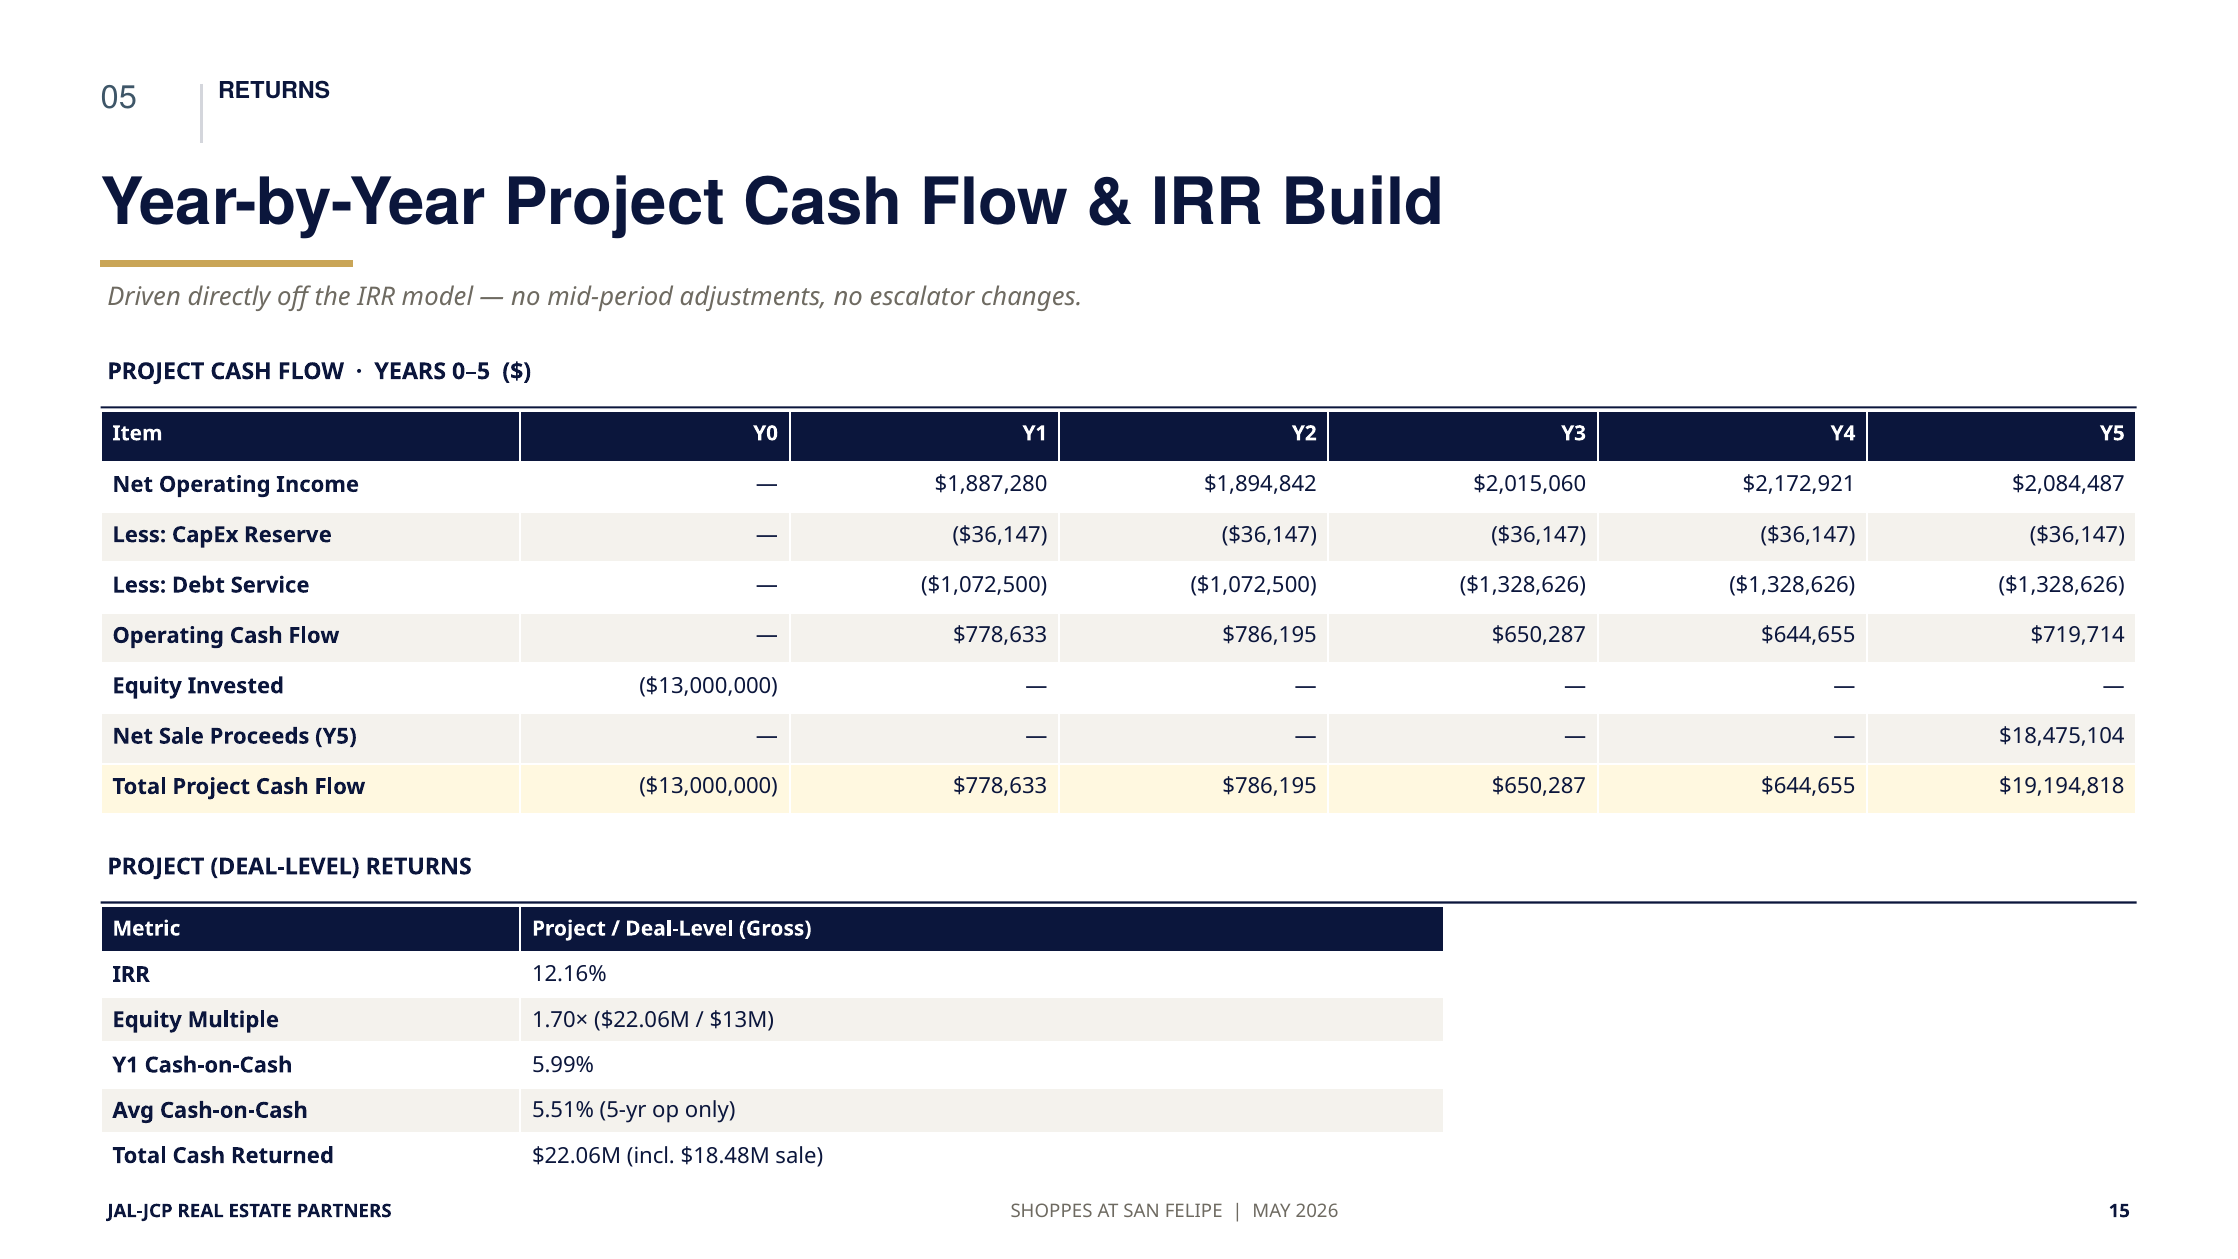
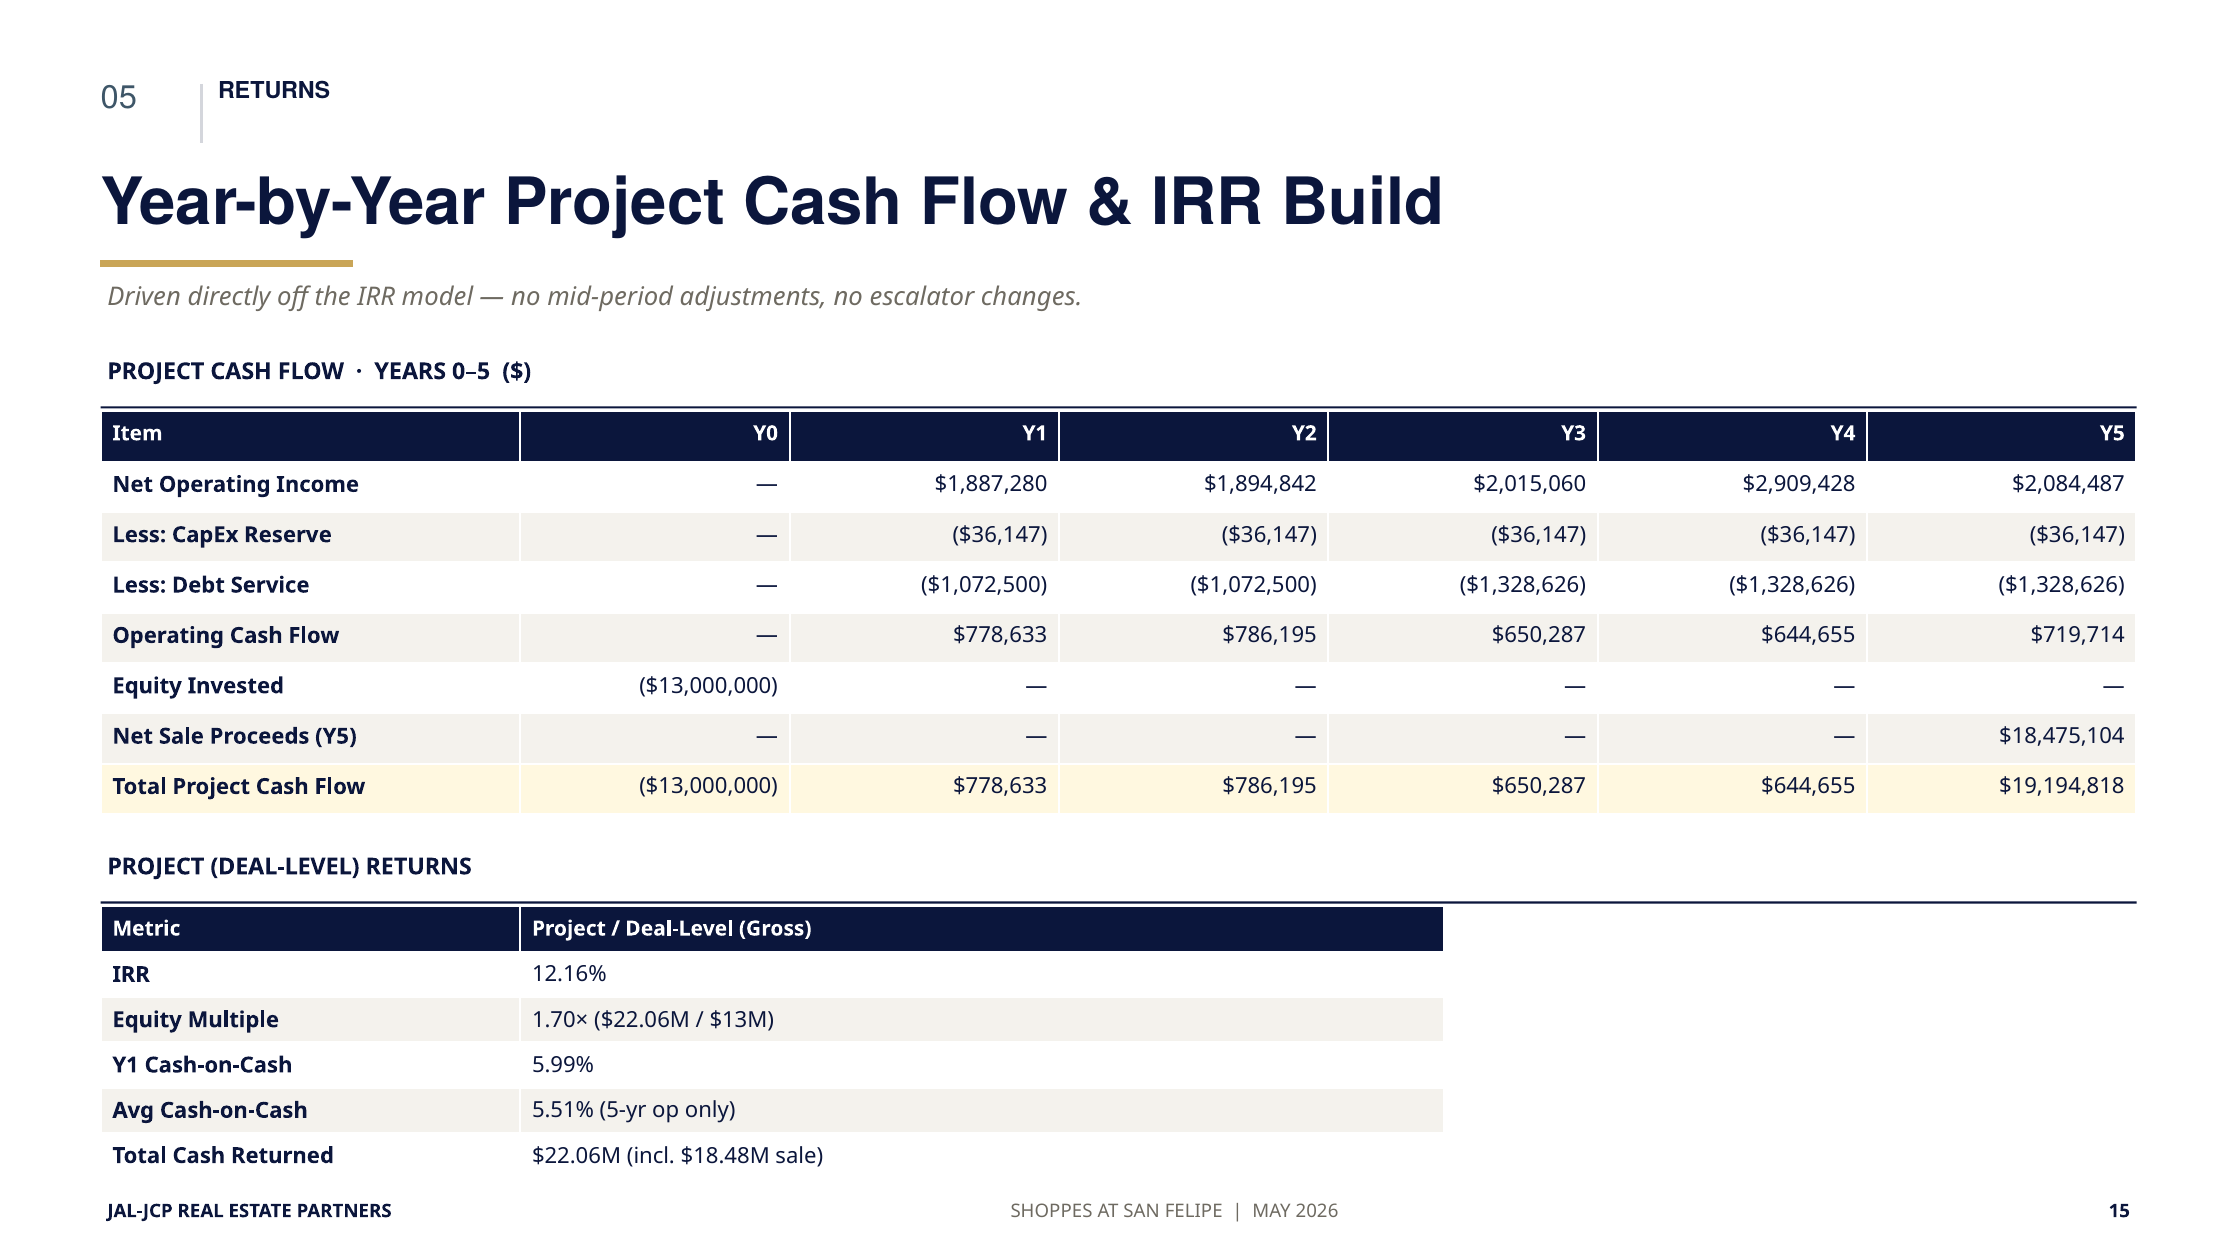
$2,172,921: $2,172,921 -> $2,909,428 (1799, 484)
